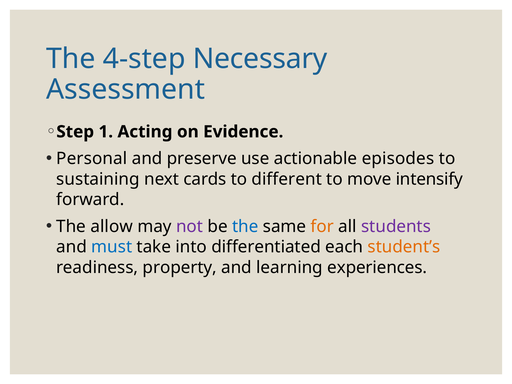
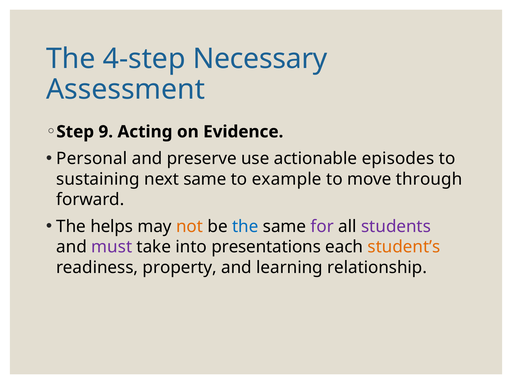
1: 1 -> 9 (106, 132)
next cards: cards -> same (205, 179)
different: different -> example (287, 179)
intensify: intensify -> through (429, 179)
allow: allow -> helps (112, 226)
not colour: purple -> orange (190, 226)
for colour: orange -> purple (322, 226)
must colour: blue -> purple (112, 247)
differentiated: differentiated -> presentations (266, 247)
experiences: experiences -> relationship (377, 267)
